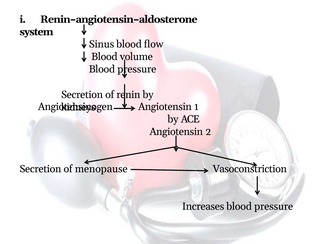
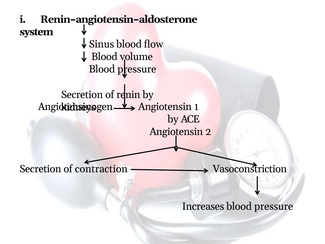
menopause: menopause -> contraction (101, 169)
